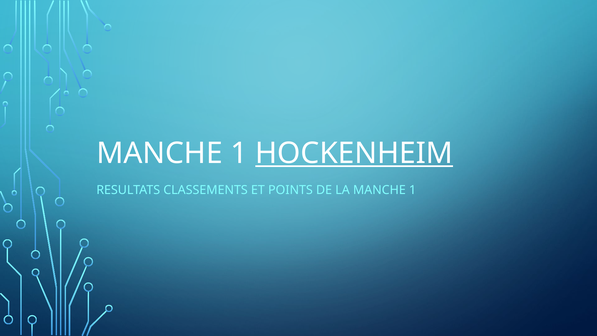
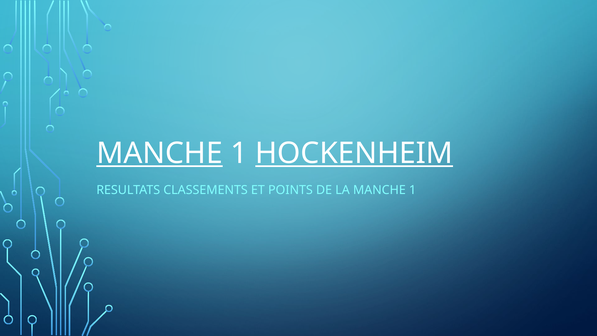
MANCHE underline: none -> present (160, 153)
